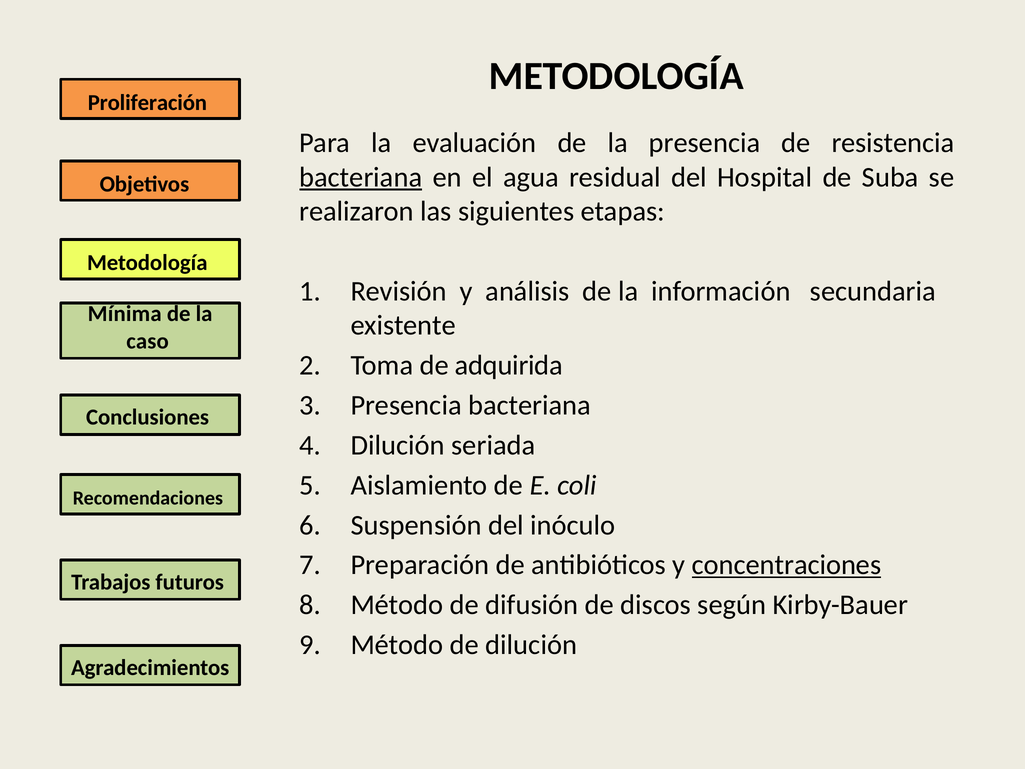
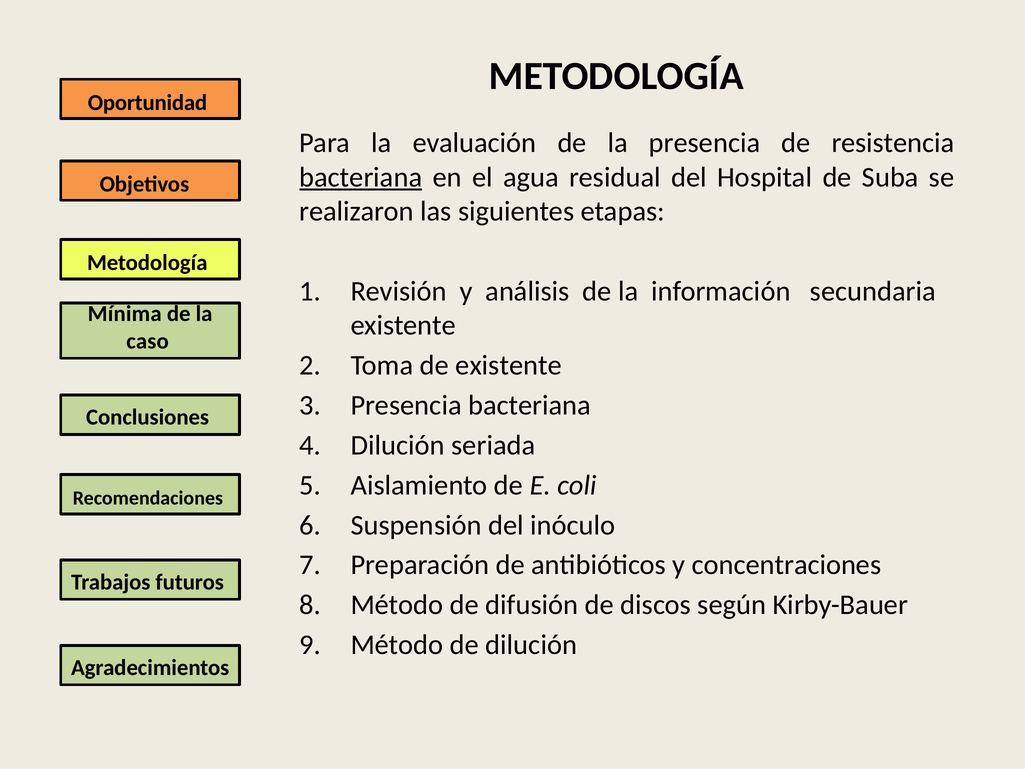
Proliferación: Proliferación -> Oportunidad (147, 102)
de adquirida: adquirida -> existente (509, 365)
concentraciones underline: present -> none (787, 565)
